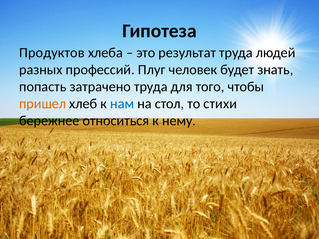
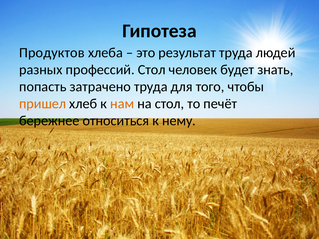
профессий Плуг: Плуг -> Стол (152, 70)
нам colour: blue -> orange (122, 104)
стихи: стихи -> печёт (220, 104)
